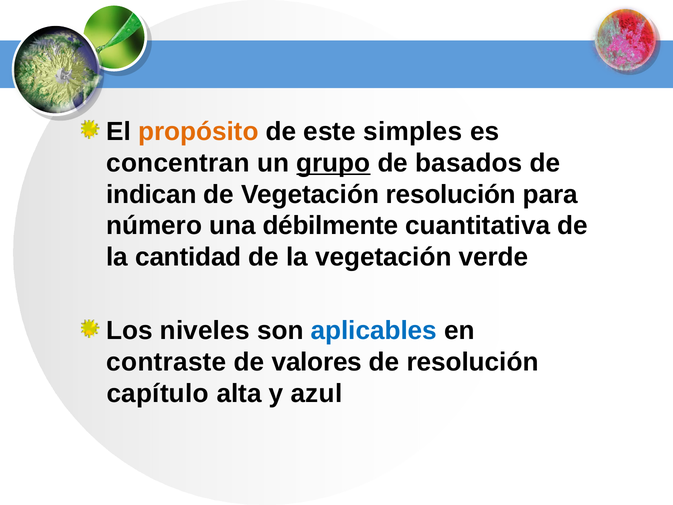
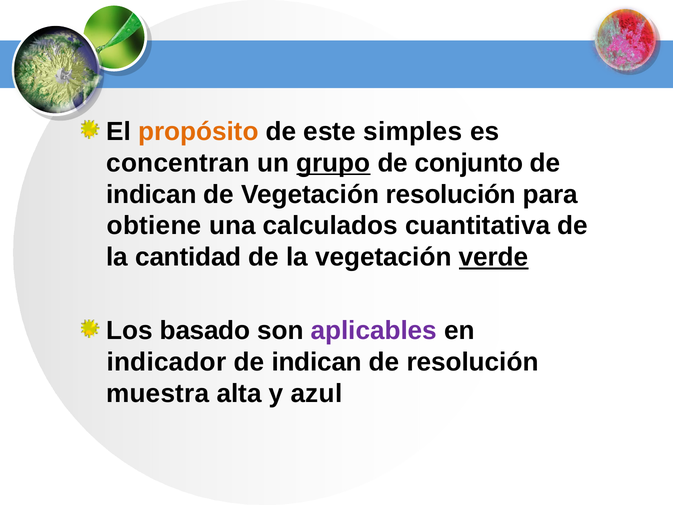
basados: basados -> conjunto (469, 163)
número: número -> obtiene (154, 226)
débilmente: débilmente -> calculados (330, 226)
verde underline: none -> present (494, 257)
niveles: niveles -> basado (205, 330)
aplicables colour: blue -> purple (374, 330)
contraste: contraste -> indicador (166, 362)
valores: valores -> indican (317, 362)
capítulo: capítulo -> muestra (158, 393)
